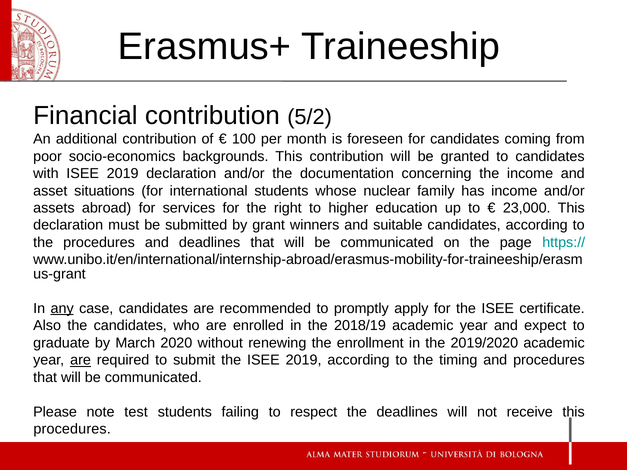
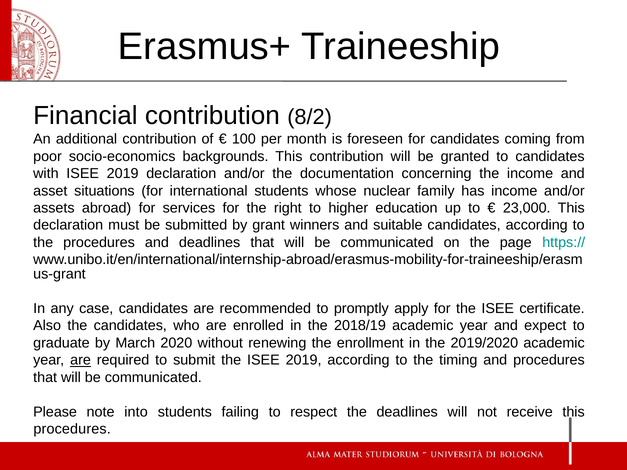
5/2: 5/2 -> 8/2 (310, 117)
any underline: present -> none (62, 309)
test: test -> into (136, 412)
